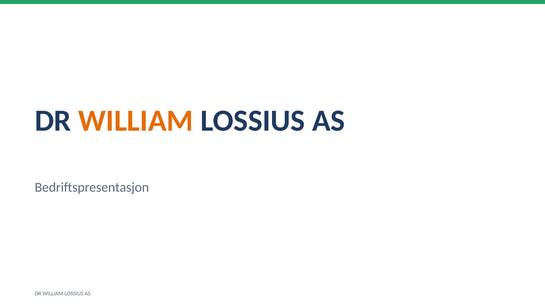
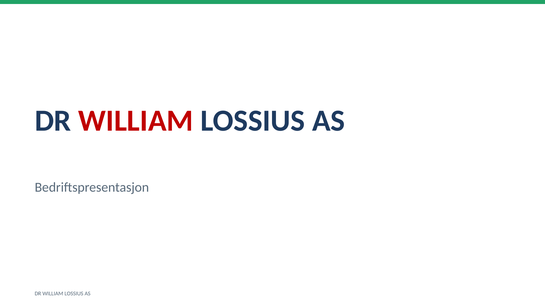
WILLIAM colour: orange -> red (136, 121)
